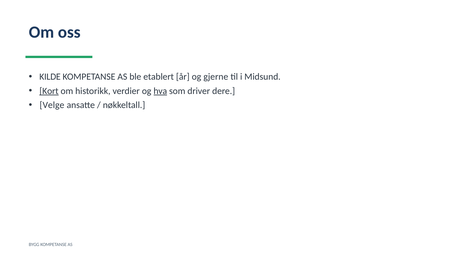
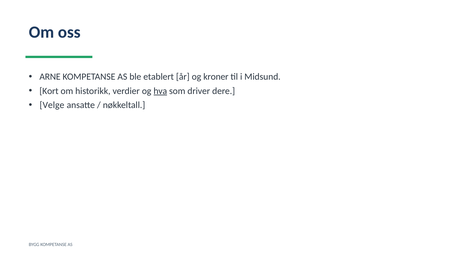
KILDE: KILDE -> ARNE (50, 77)
gjerne: gjerne -> kroner (216, 77)
Kort underline: present -> none (49, 91)
